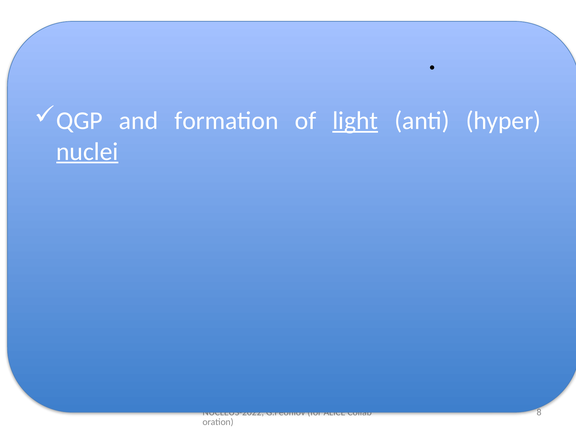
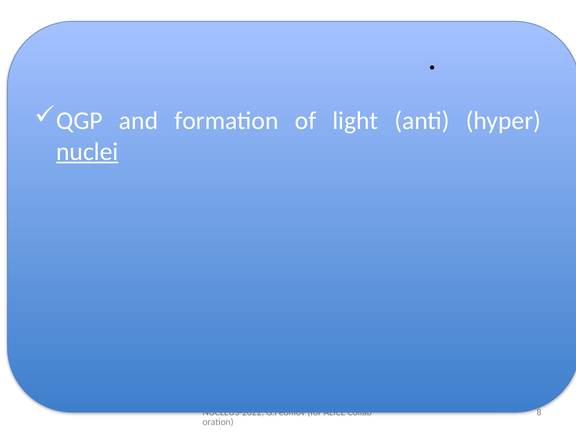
light underline: present -> none (355, 121)
